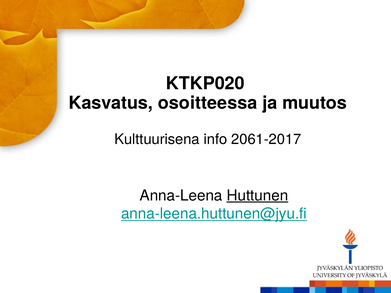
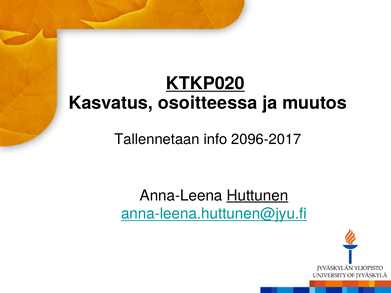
KTKP020 underline: none -> present (205, 84)
Kulttuurisena: Kulttuurisena -> Tallennetaan (157, 139)
2061-2017: 2061-2017 -> 2096-2017 (266, 139)
